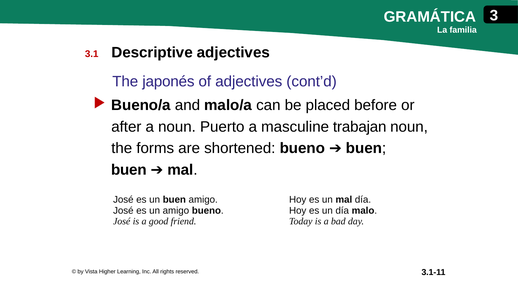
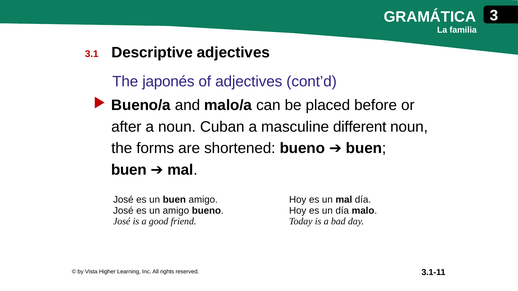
Puerto: Puerto -> Cuban (222, 127)
trabajan: trabajan -> different (360, 127)
